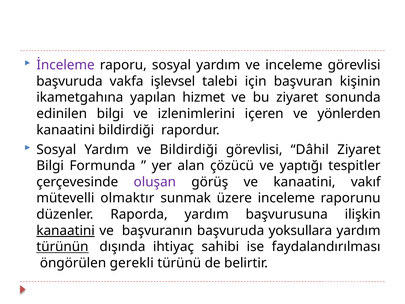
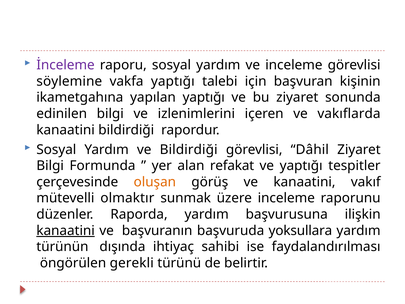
başvuruda: başvuruda -> söylemine (69, 81)
vakfa işlevsel: işlevsel -> yaptığı (173, 81)
yapılan hizmet: hizmet -> yaptığı (204, 97)
yönlerden: yönlerden -> vakıflarda (349, 114)
çözücü: çözücü -> refakat (232, 166)
oluşan colour: purple -> orange (155, 182)
türünün underline: present -> none (62, 247)
